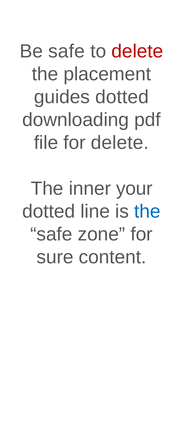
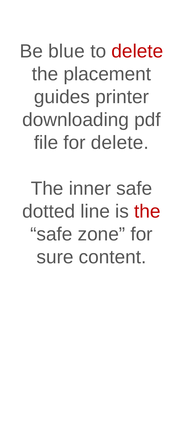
Be safe: safe -> blue (66, 51)
guides dotted: dotted -> printer (122, 97)
inner your: your -> safe (134, 188)
the colour: blue -> red (147, 211)
